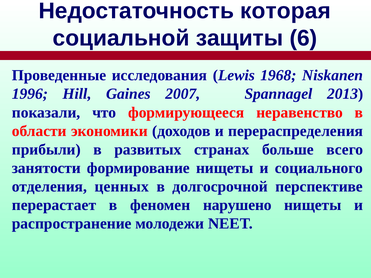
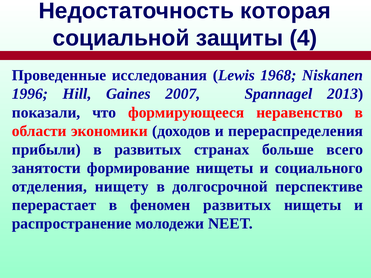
6: 6 -> 4 (303, 38)
ценных: ценных -> нищету (122, 187)
феномен нарушено: нарушено -> развитых (237, 205)
